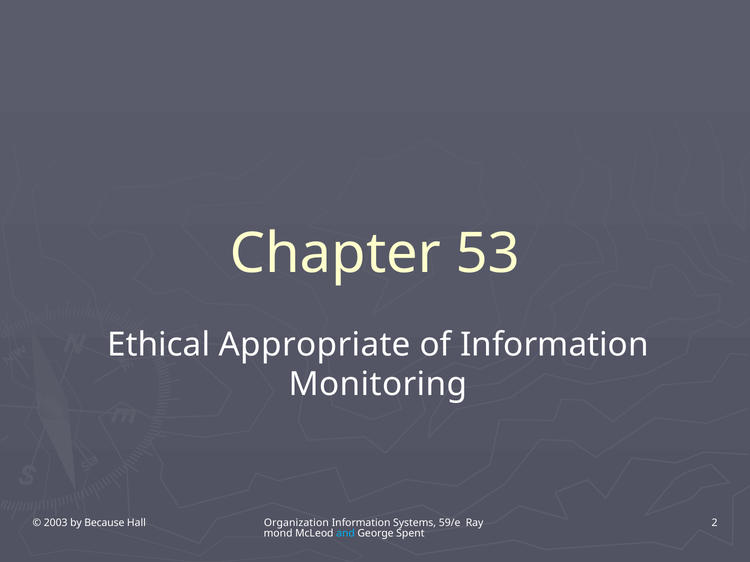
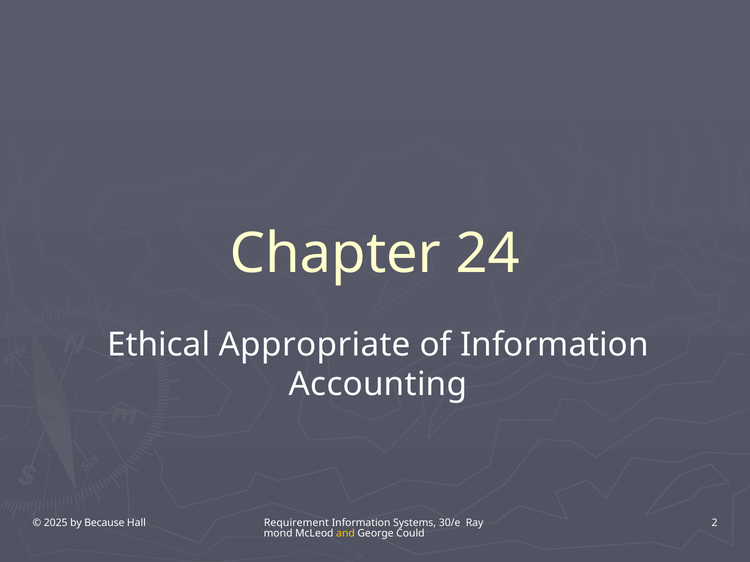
53: 53 -> 24 (488, 254)
Monitoring: Monitoring -> Accounting (378, 385)
2003: 2003 -> 2025 (56, 523)
Organization: Organization -> Requirement (296, 523)
59/e: 59/e -> 30/e (450, 523)
and colour: light blue -> yellow (346, 534)
Spent: Spent -> Could (410, 534)
